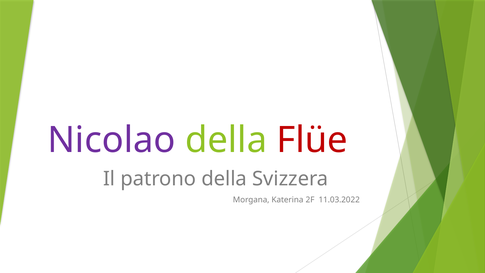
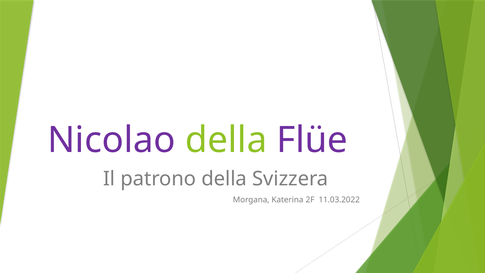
Flüe colour: red -> purple (312, 140)
